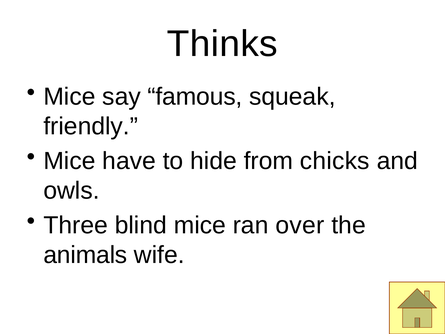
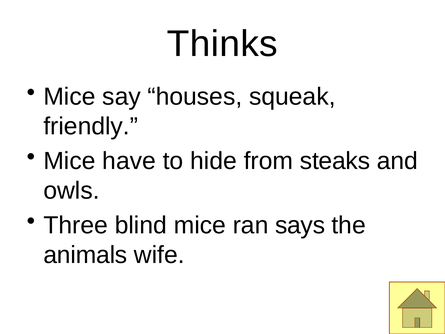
famous: famous -> houses (195, 97)
chicks: chicks -> steaks (335, 161)
over: over -> says (300, 225)
